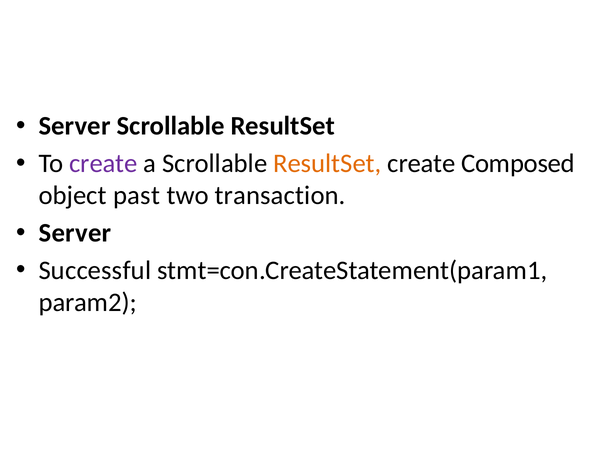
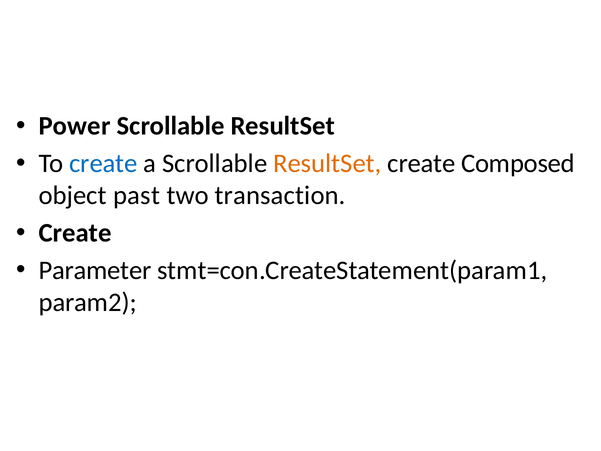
Server: Server -> Power (75, 126)
create colour: purple -> blue (103, 163)
Server: Server -> Create (75, 233)
Successful: Successful -> Parameter (95, 270)
